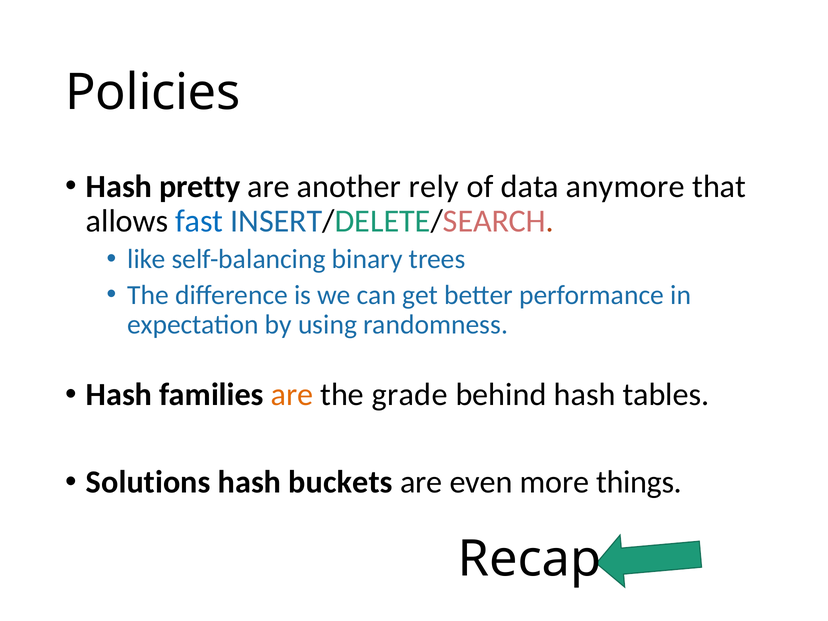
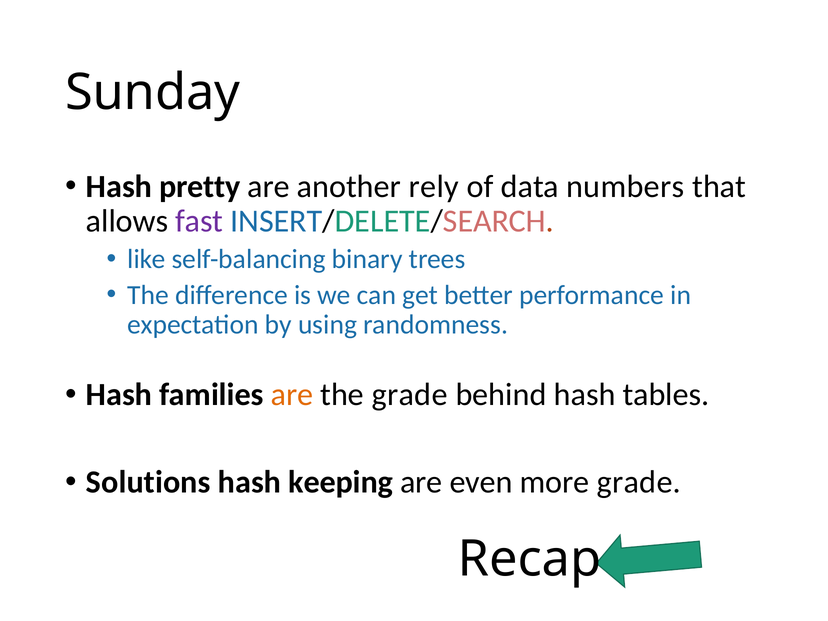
Policies: Policies -> Sunday (153, 93)
anymore: anymore -> numbers (625, 187)
fast colour: blue -> purple (199, 221)
buckets: buckets -> keeping (341, 482)
more things: things -> grade (639, 482)
